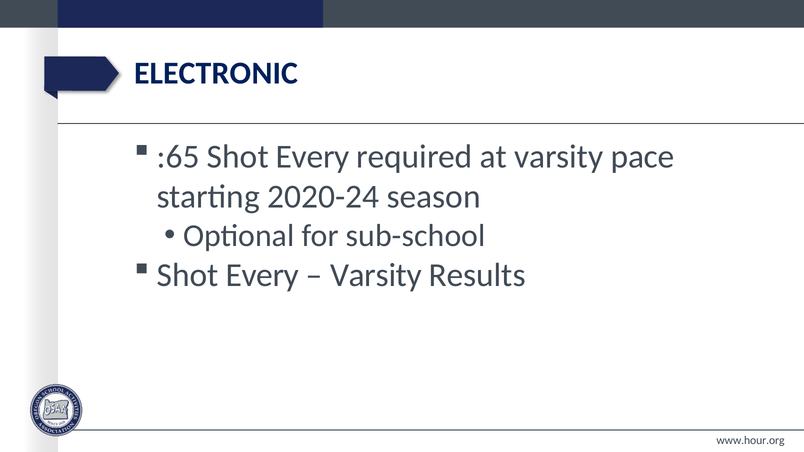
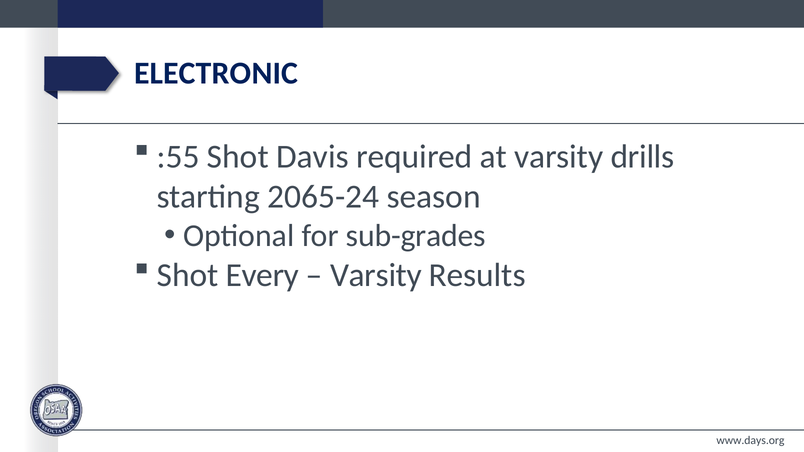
:65: :65 -> :55 (178, 157)
Every: Every -> Davis (313, 157)
pace: pace -> drills (643, 157)
2020-24: 2020-24 -> 2065-24 (323, 197)
sub-school: sub-school -> sub-grades (416, 236)
www.hour.org: www.hour.org -> www.days.org (750, 441)
